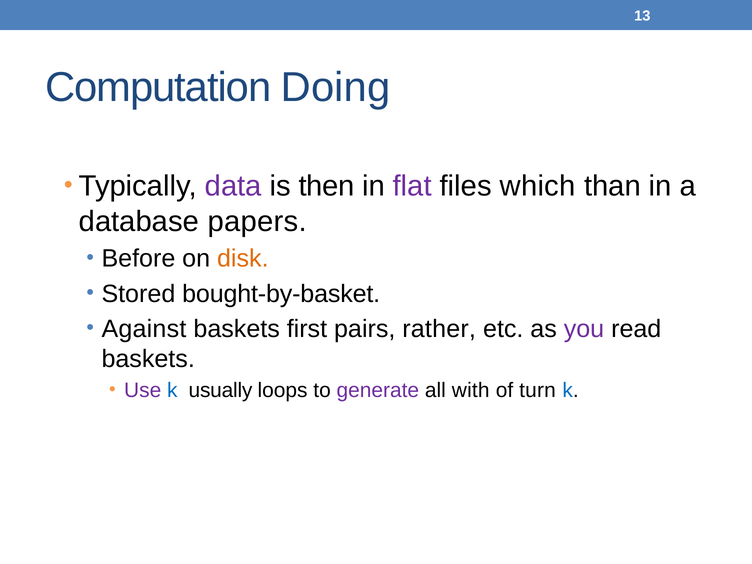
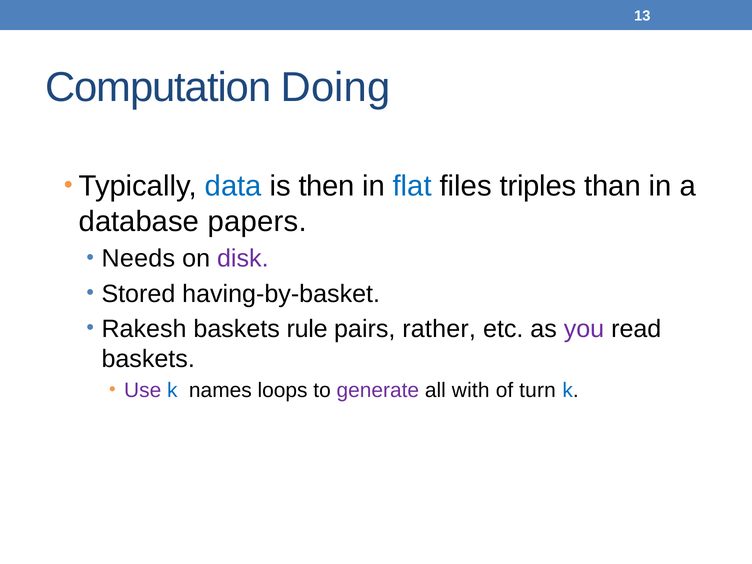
data colour: purple -> blue (233, 186)
flat colour: purple -> blue (412, 186)
which: which -> triples (538, 186)
Before: Before -> Needs (138, 259)
disk colour: orange -> purple (243, 259)
bought-by-basket: bought-by-basket -> having-by-basket (281, 294)
Against: Against -> Rakesh (144, 329)
first: first -> rule (307, 329)
usually: usually -> names (220, 390)
